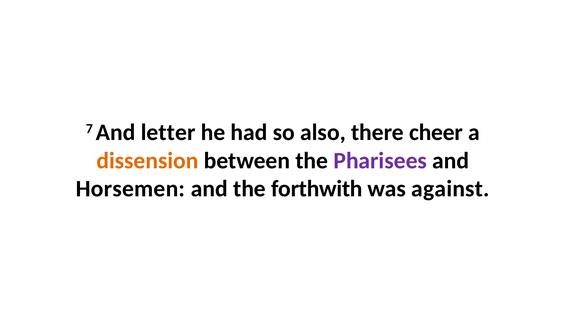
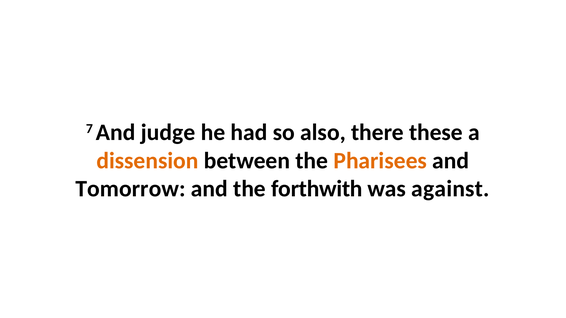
letter: letter -> judge (168, 133)
cheer: cheer -> these (436, 133)
Pharisees colour: purple -> orange (380, 161)
Horsemen: Horsemen -> Tomorrow (131, 189)
